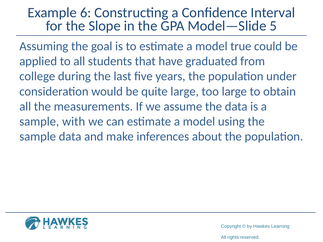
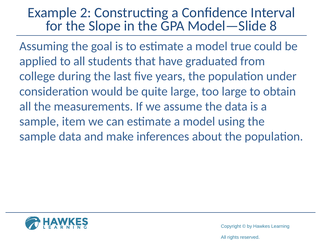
6: 6 -> 2 (86, 13)
5: 5 -> 8 (273, 26)
with: with -> item (74, 122)
